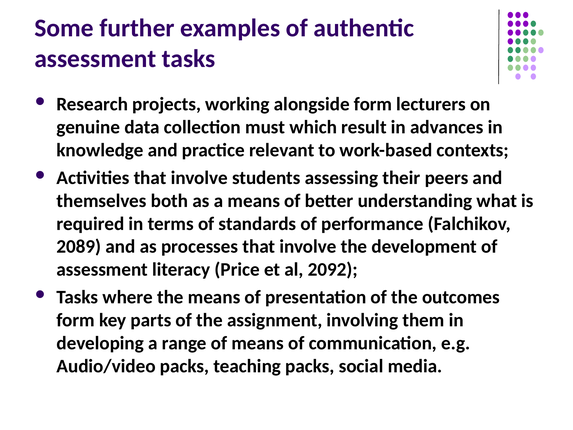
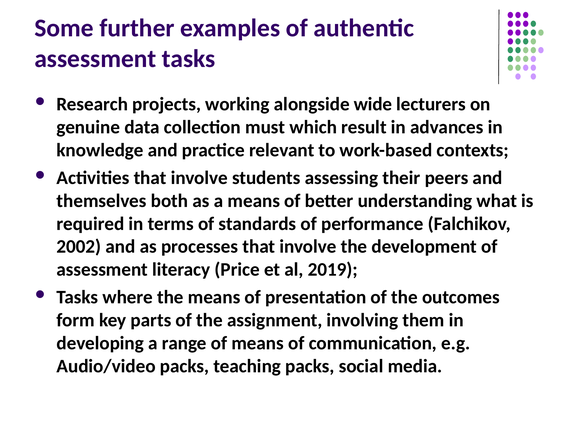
alongside form: form -> wide (373, 104)
2089: 2089 -> 2002 (79, 247)
2092: 2092 -> 2019 (333, 269)
